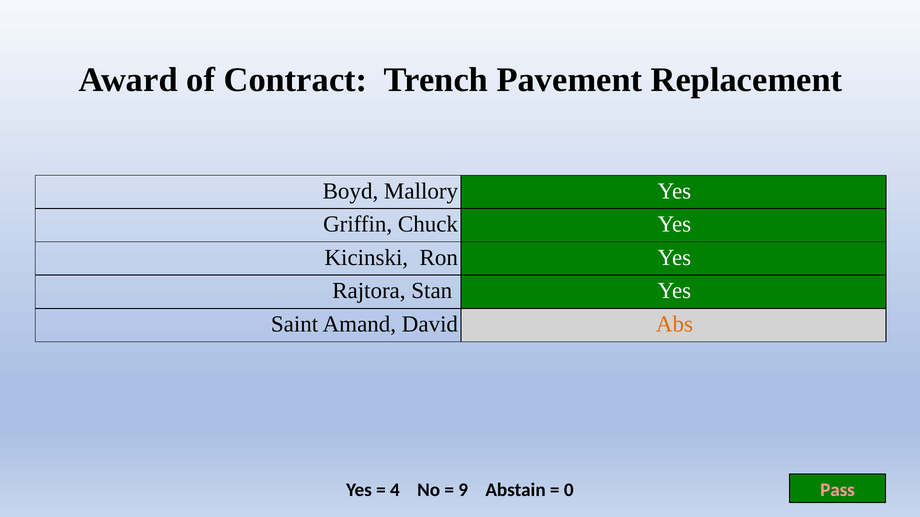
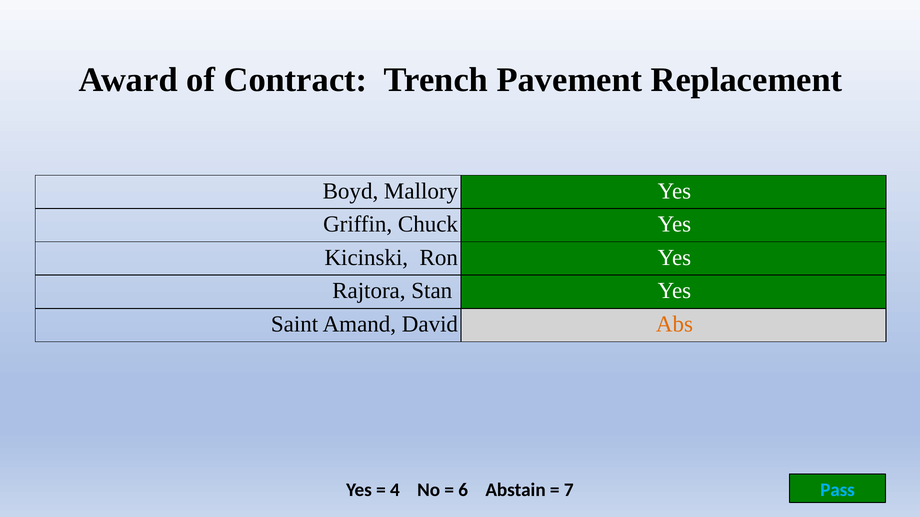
9: 9 -> 6 (463, 491)
0: 0 -> 7 (569, 491)
Pass colour: pink -> light blue (838, 491)
